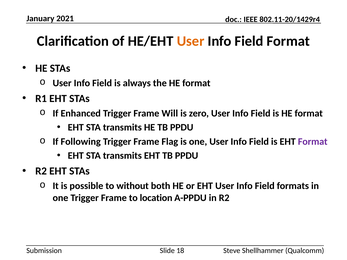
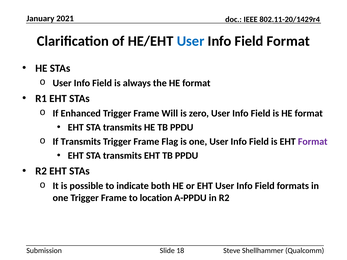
User colour: orange -> blue (191, 41)
If Following: Following -> Transmits (81, 142)
without: without -> indicate (133, 186)
